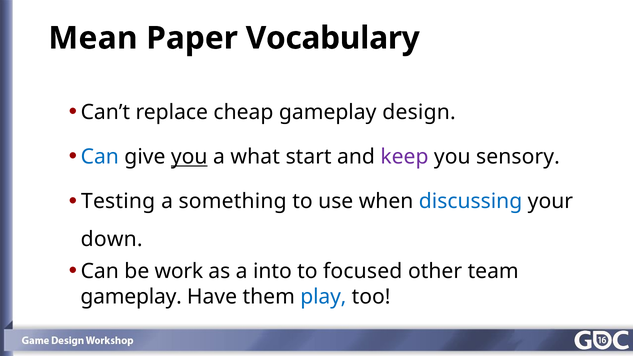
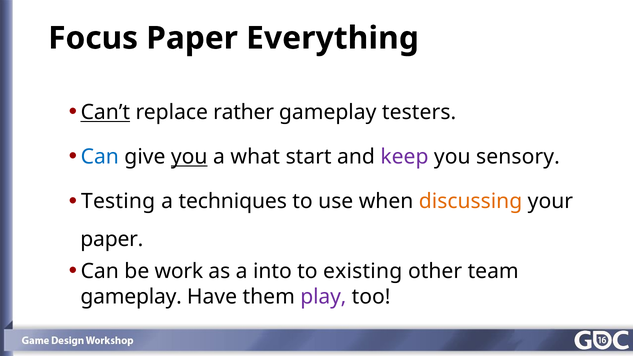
Mean: Mean -> Focus (93, 38)
Vocabulary: Vocabulary -> Everything (332, 38)
Can’t underline: none -> present (105, 112)
cheap: cheap -> rather (244, 112)
design: design -> testers (419, 112)
something: something -> techniques (233, 202)
discussing colour: blue -> orange (471, 202)
down: down -> paper (112, 240)
focused: focused -> existing (363, 272)
play colour: blue -> purple (323, 297)
